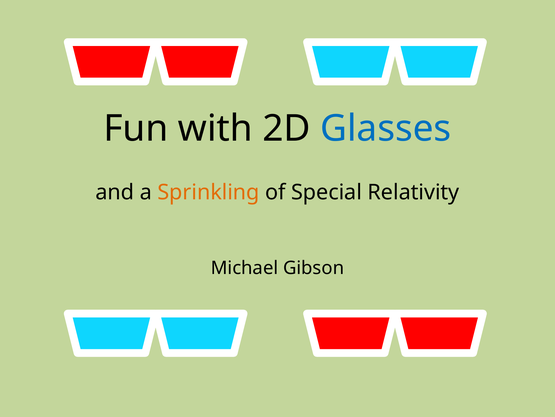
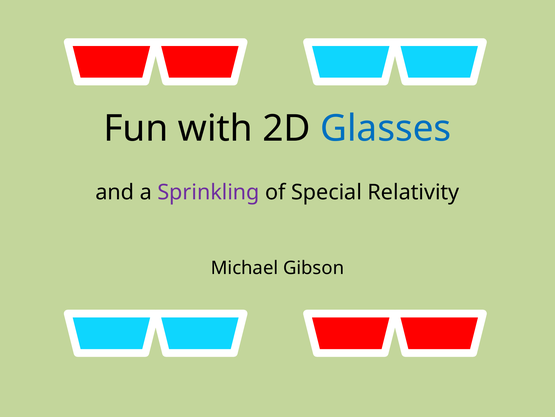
Sprinkling colour: orange -> purple (209, 192)
